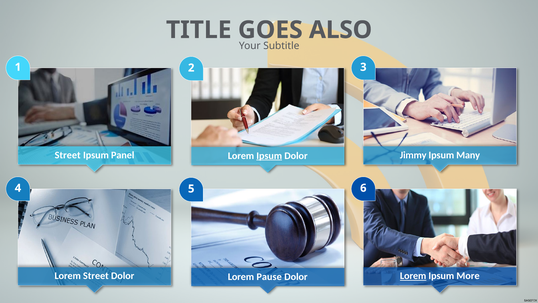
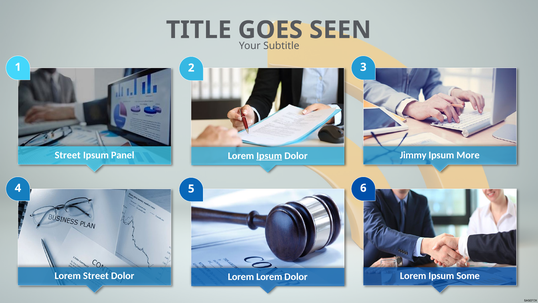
ALSO: ALSO -> SEEN (340, 30)
Many: Many -> More (468, 155)
Lorem underline: present -> none (413, 276)
More: More -> Some (468, 276)
Lorem Pause: Pause -> Lorem (269, 276)
